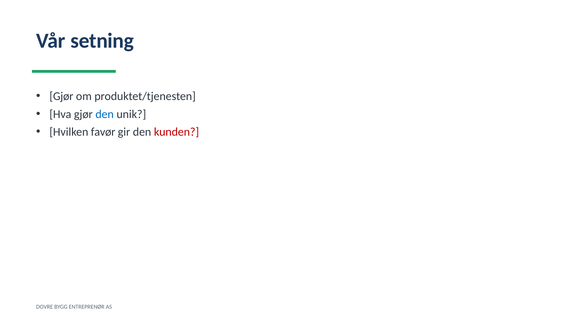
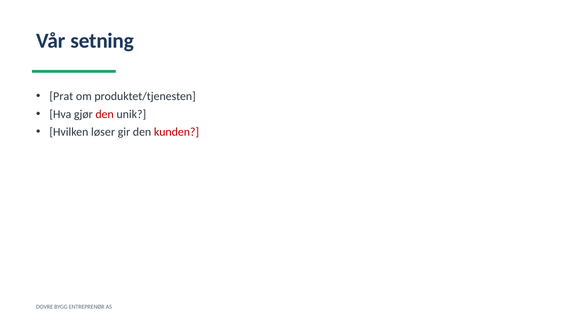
Gjør: Gjør -> Prat (61, 96)
den colour: blue -> red (105, 114)
favør: favør -> løser (103, 132)
